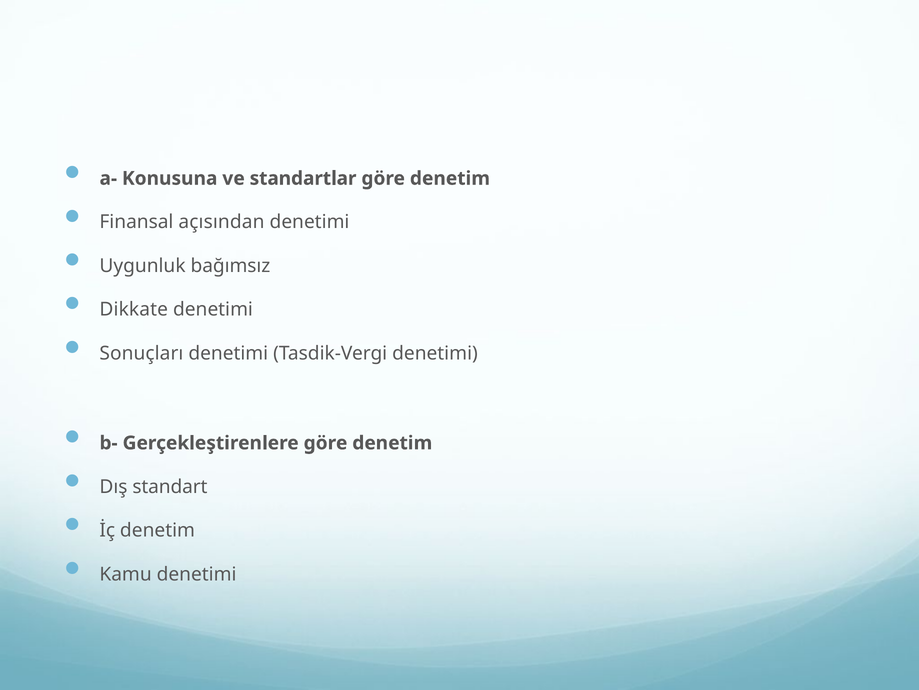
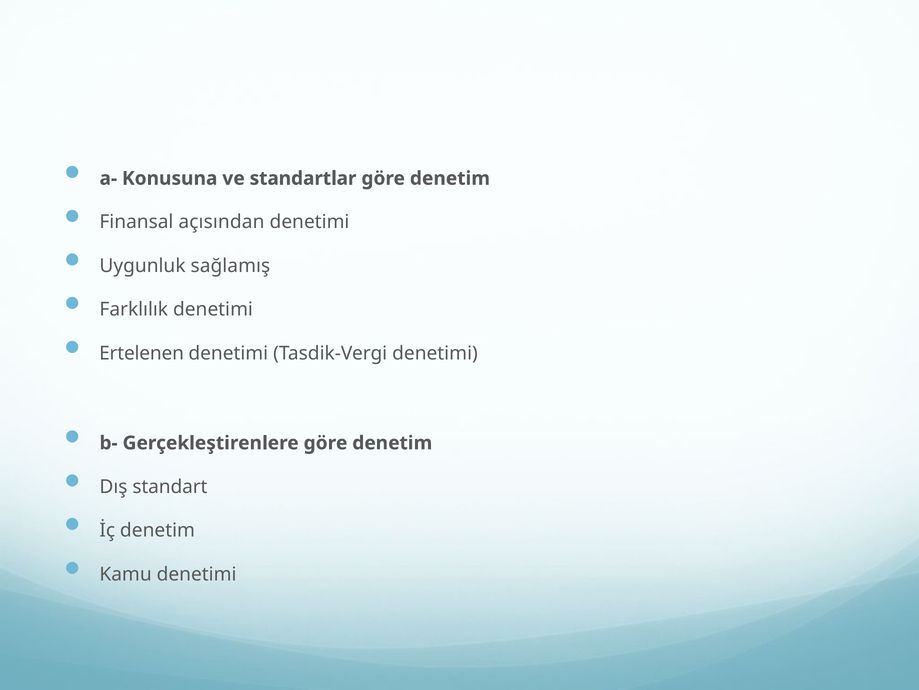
bağımsız: bağımsız -> sağlamış (230, 266)
Dikkate: Dikkate -> Farklılık (134, 309)
Sonuçları: Sonuçları -> Ertelenen (142, 353)
